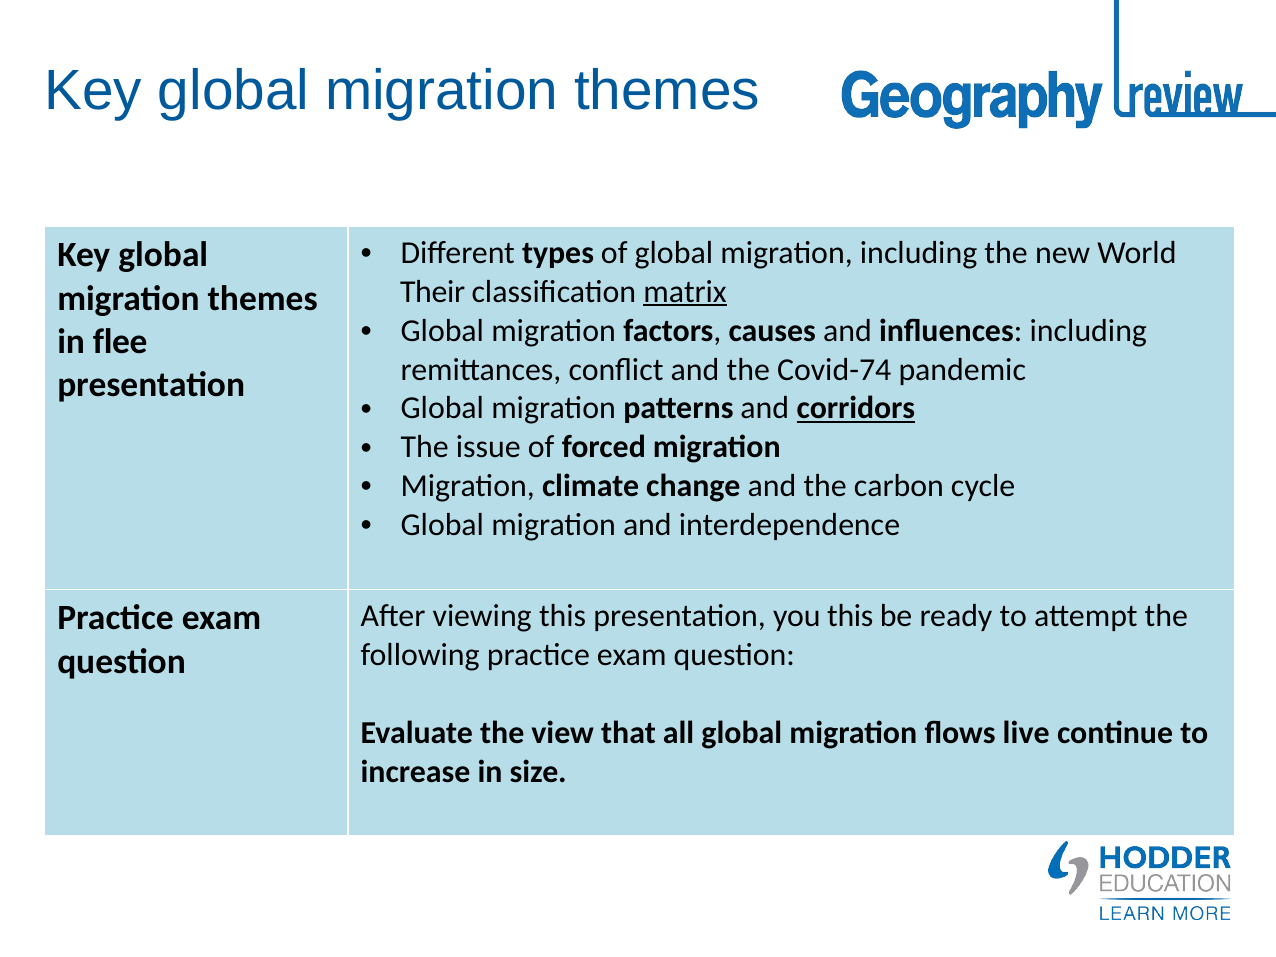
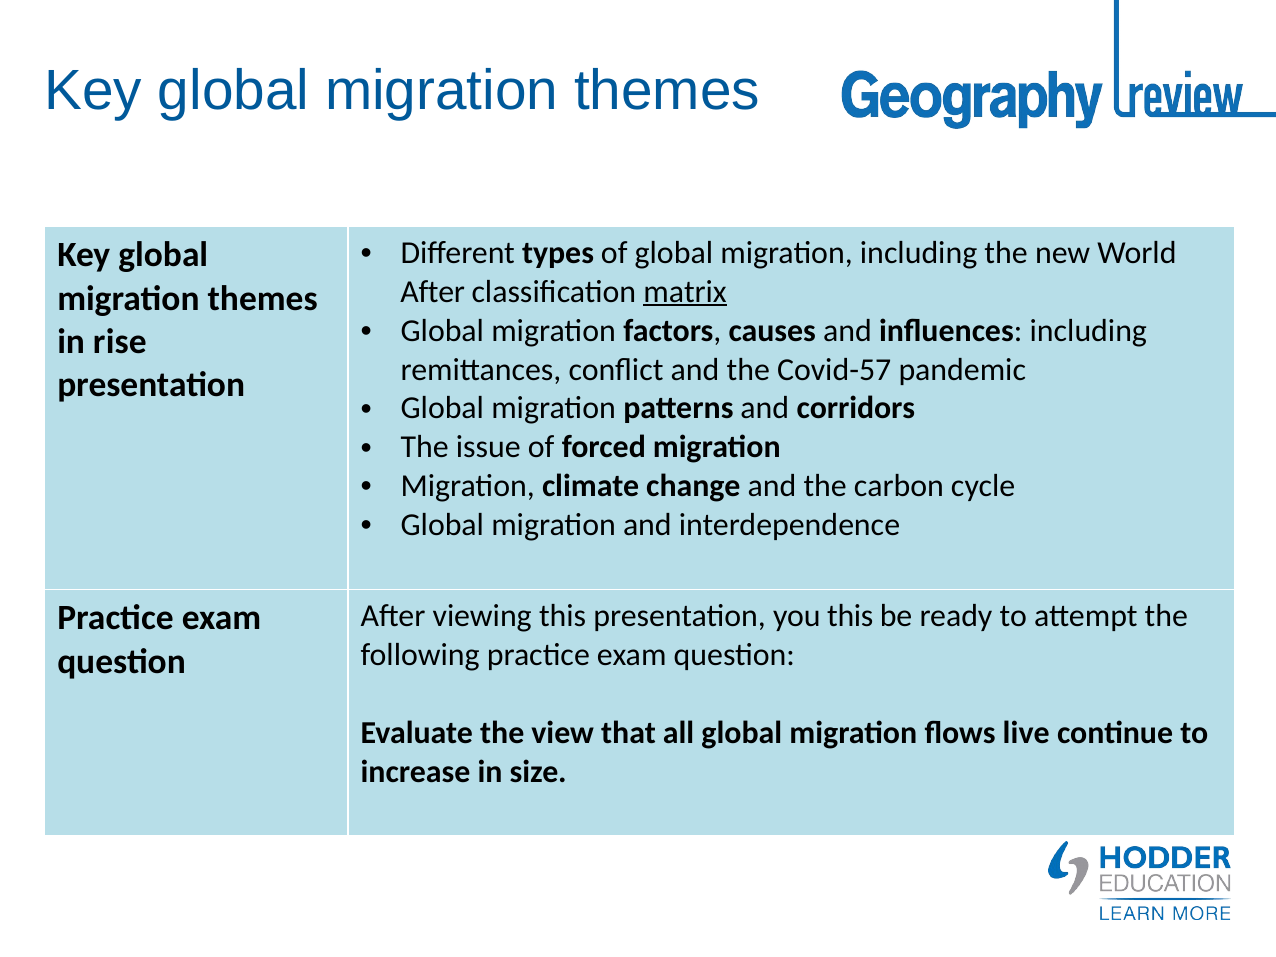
Their: Their -> After (433, 292)
flee: flee -> rise (120, 342)
Covid-74: Covid-74 -> Covid-57 (834, 370)
corridors underline: present -> none (856, 408)
